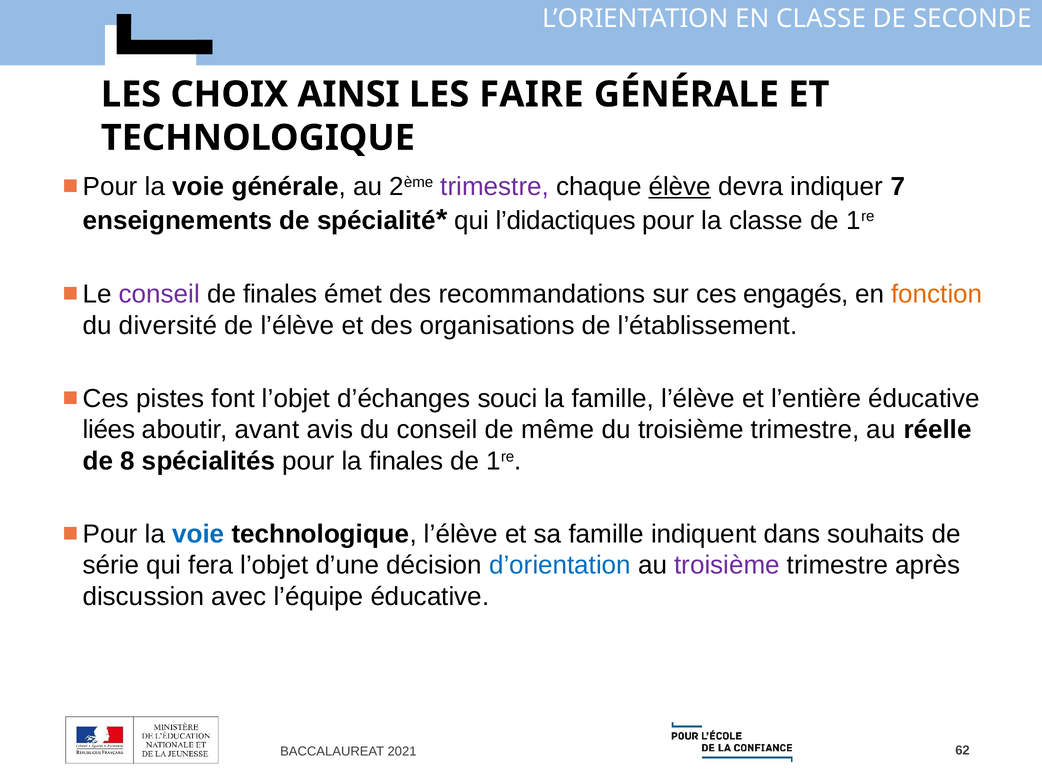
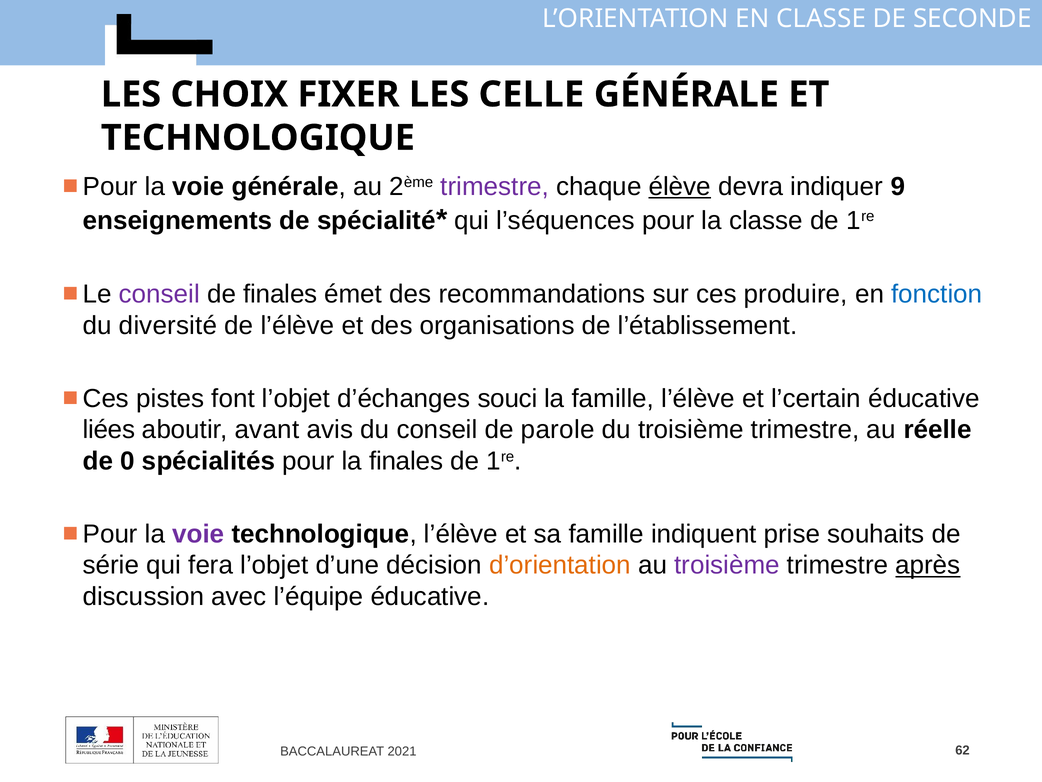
AINSI: AINSI -> FIXER (348, 94)
FAIRE: FAIRE -> CELLE (531, 94)
7: 7 -> 9 (898, 186)
l’didactiques: l’didactiques -> l’séquences (565, 221)
engagés: engagés -> produire (796, 294)
fonction colour: orange -> blue (937, 294)
l’entière: l’entière -> l’certain (816, 398)
même: même -> parole (558, 430)
8: 8 -> 0 (127, 461)
voie colour: blue -> purple (198, 534)
dans: dans -> prise (792, 534)
d’orientation colour: blue -> orange (560, 565)
après underline: none -> present (928, 565)
